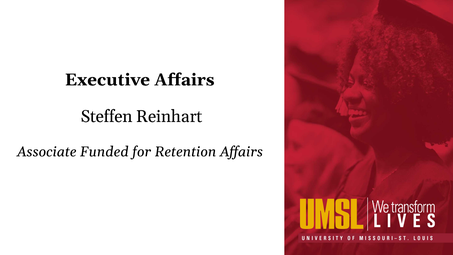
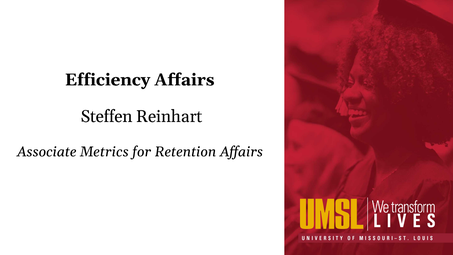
Executive: Executive -> Efficiency (108, 80)
Funded: Funded -> Metrics (104, 152)
